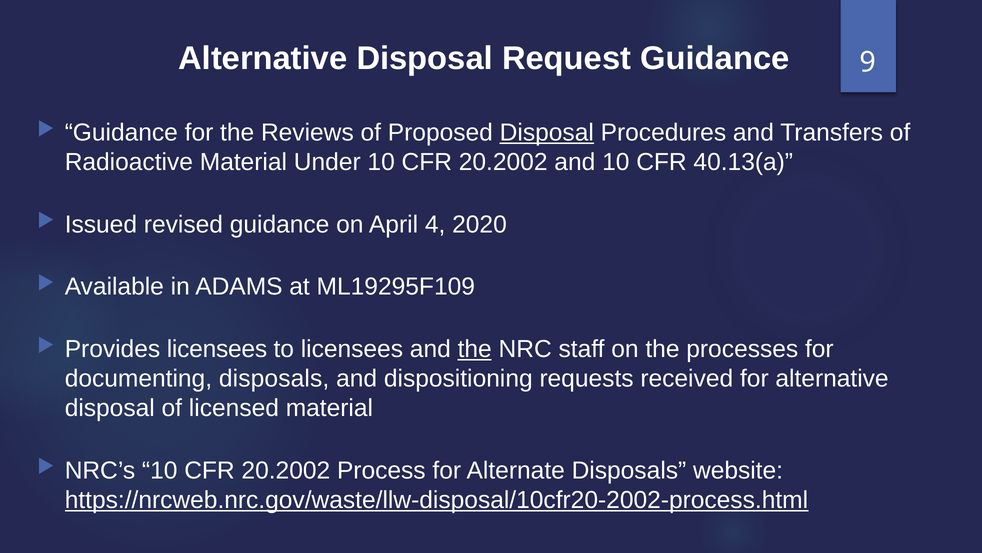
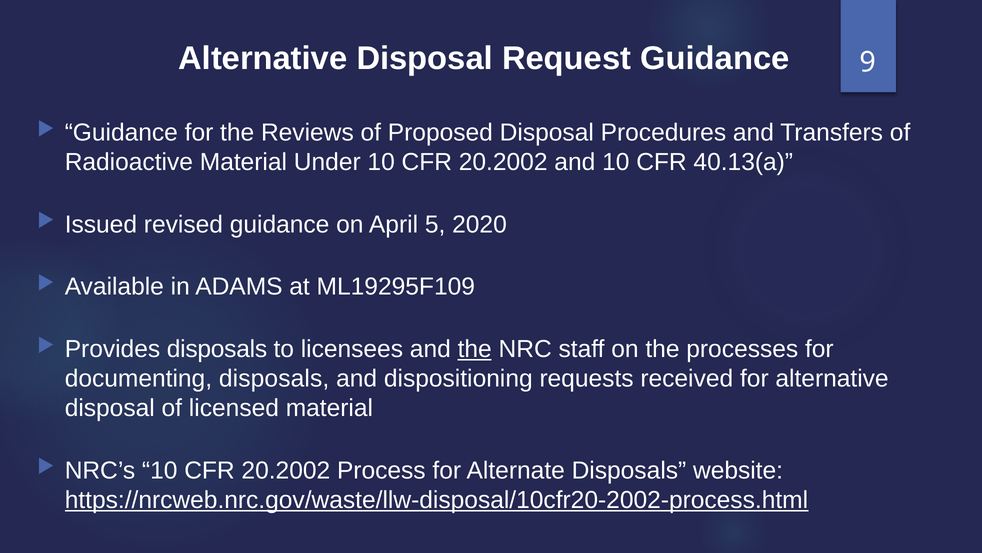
Disposal underline: present -> none (547, 133)
4: 4 -> 5 (435, 224)
Provides licensees: licensees -> disposals (217, 349)
